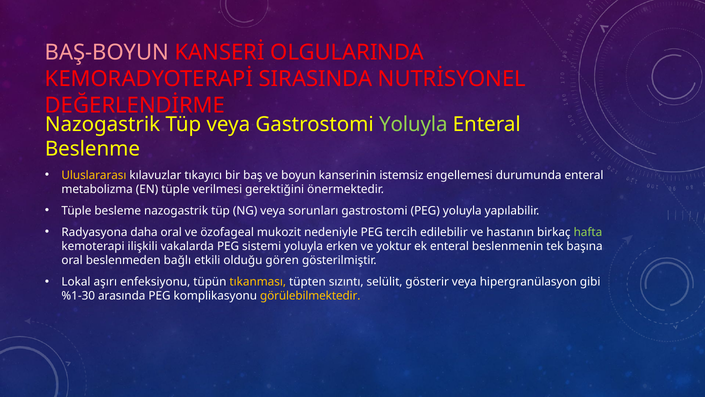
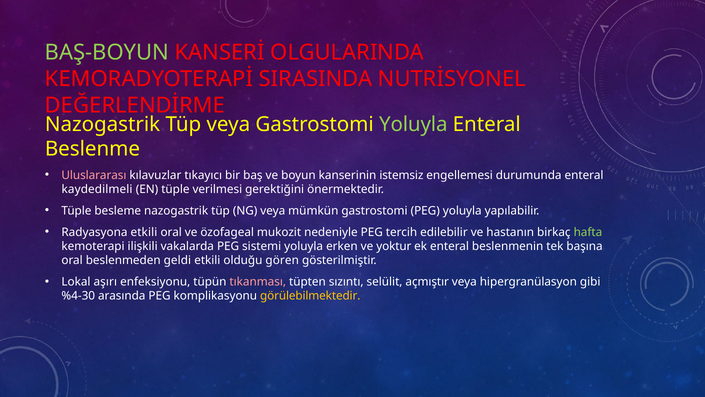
BAŞ-BOYUN colour: pink -> light green (107, 53)
Uluslararası colour: yellow -> pink (94, 175)
metabolizma: metabolizma -> kaydedilmeli (97, 189)
sorunları: sorunları -> mümkün (313, 210)
Radyasyona daha: daha -> etkili (144, 232)
bağlı: bağlı -> geldi (177, 260)
tıkanması colour: yellow -> pink (258, 282)
gösterir: gösterir -> açmıştır (427, 282)
%1-30: %1-30 -> %4-30 (78, 296)
